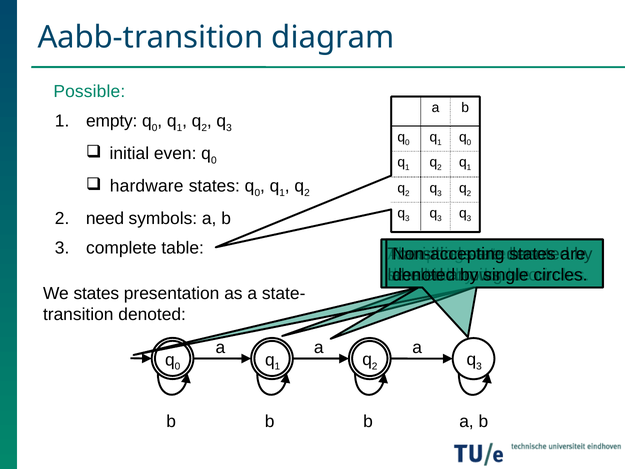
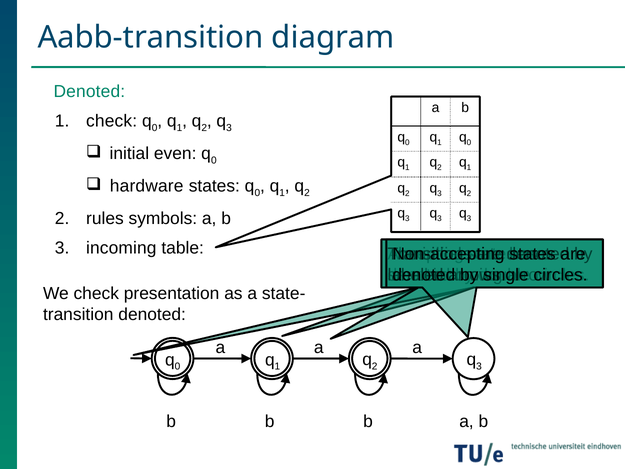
Possible: Possible -> Denoted (89, 92)
empty: empty -> check (112, 121)
need: need -> rules (105, 218)
complete: complete -> incoming (121, 248)
We states: states -> check (96, 293)
